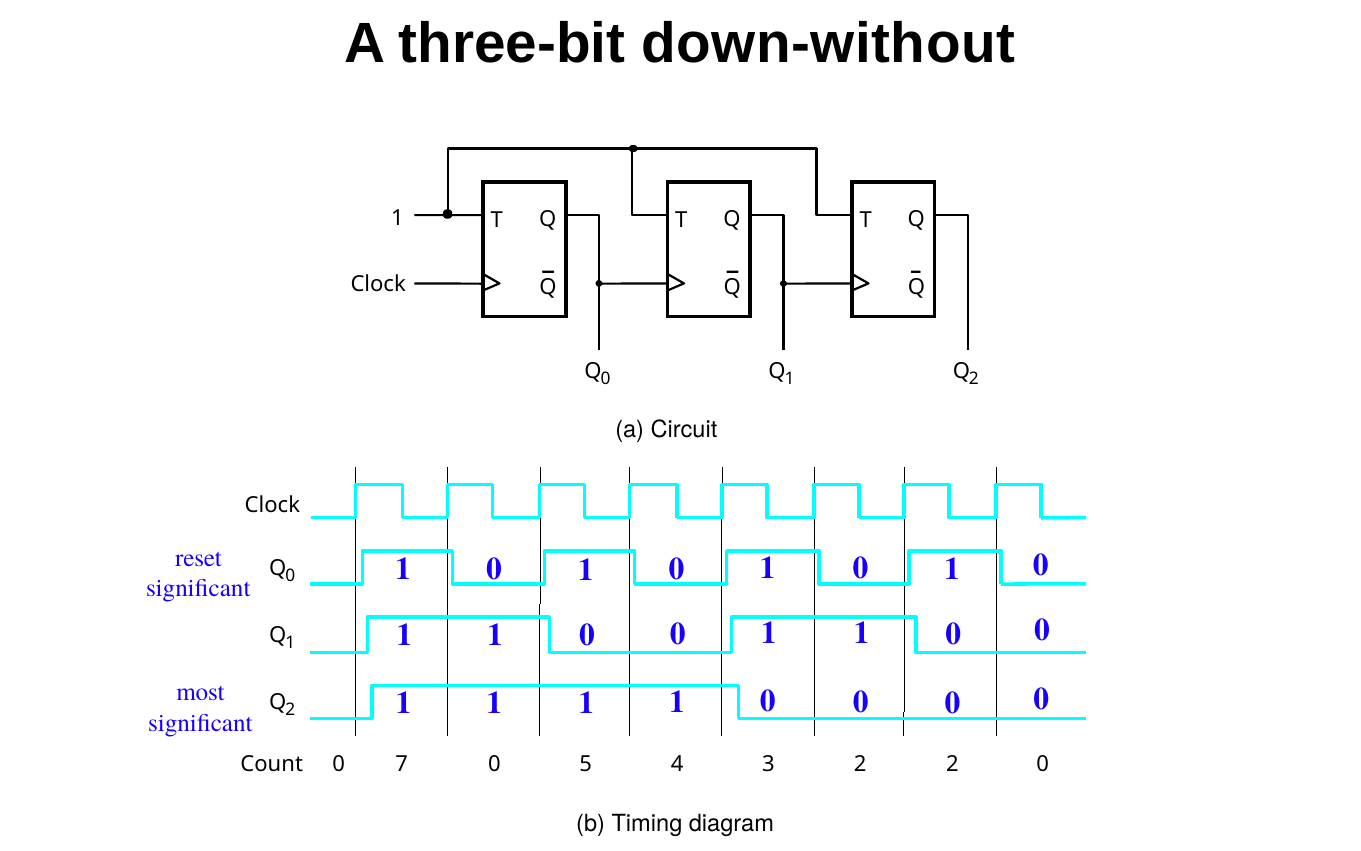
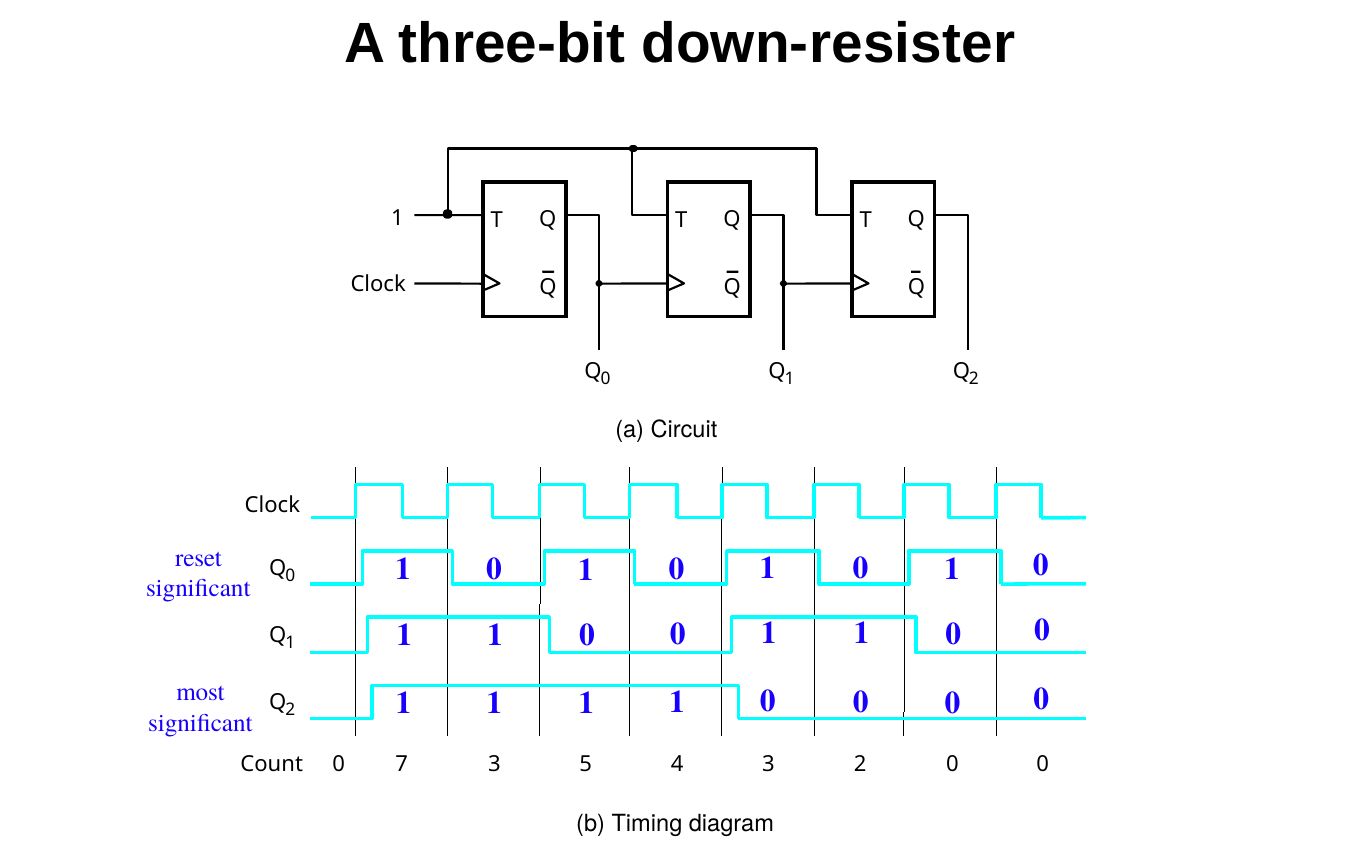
down-without: down-without -> down-resister (828, 44)
7 0: 0 -> 3 (494, 764)
2 2: 2 -> 0 (952, 764)
